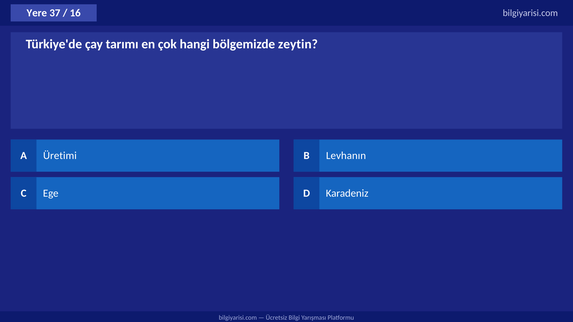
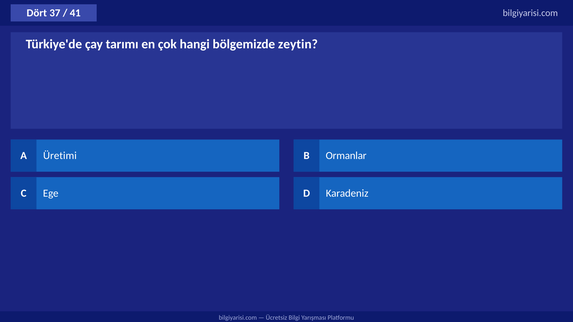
Yere: Yere -> Dört (37, 13)
16: 16 -> 41 (75, 13)
Levhanın: Levhanın -> Ormanlar (346, 156)
